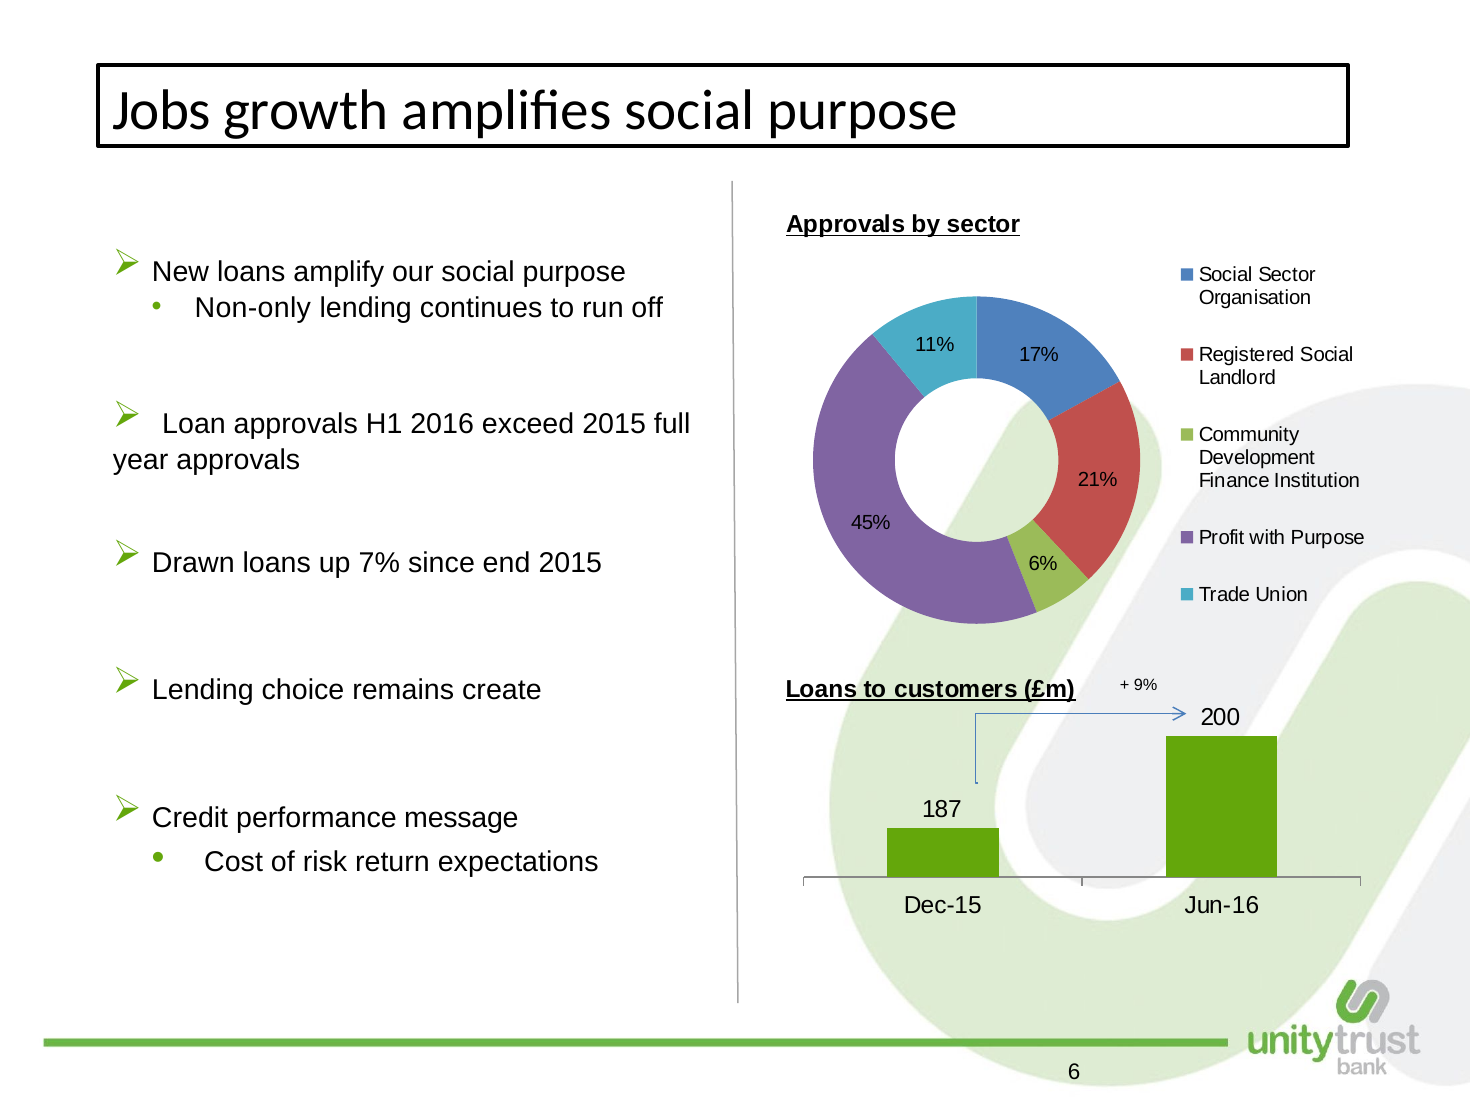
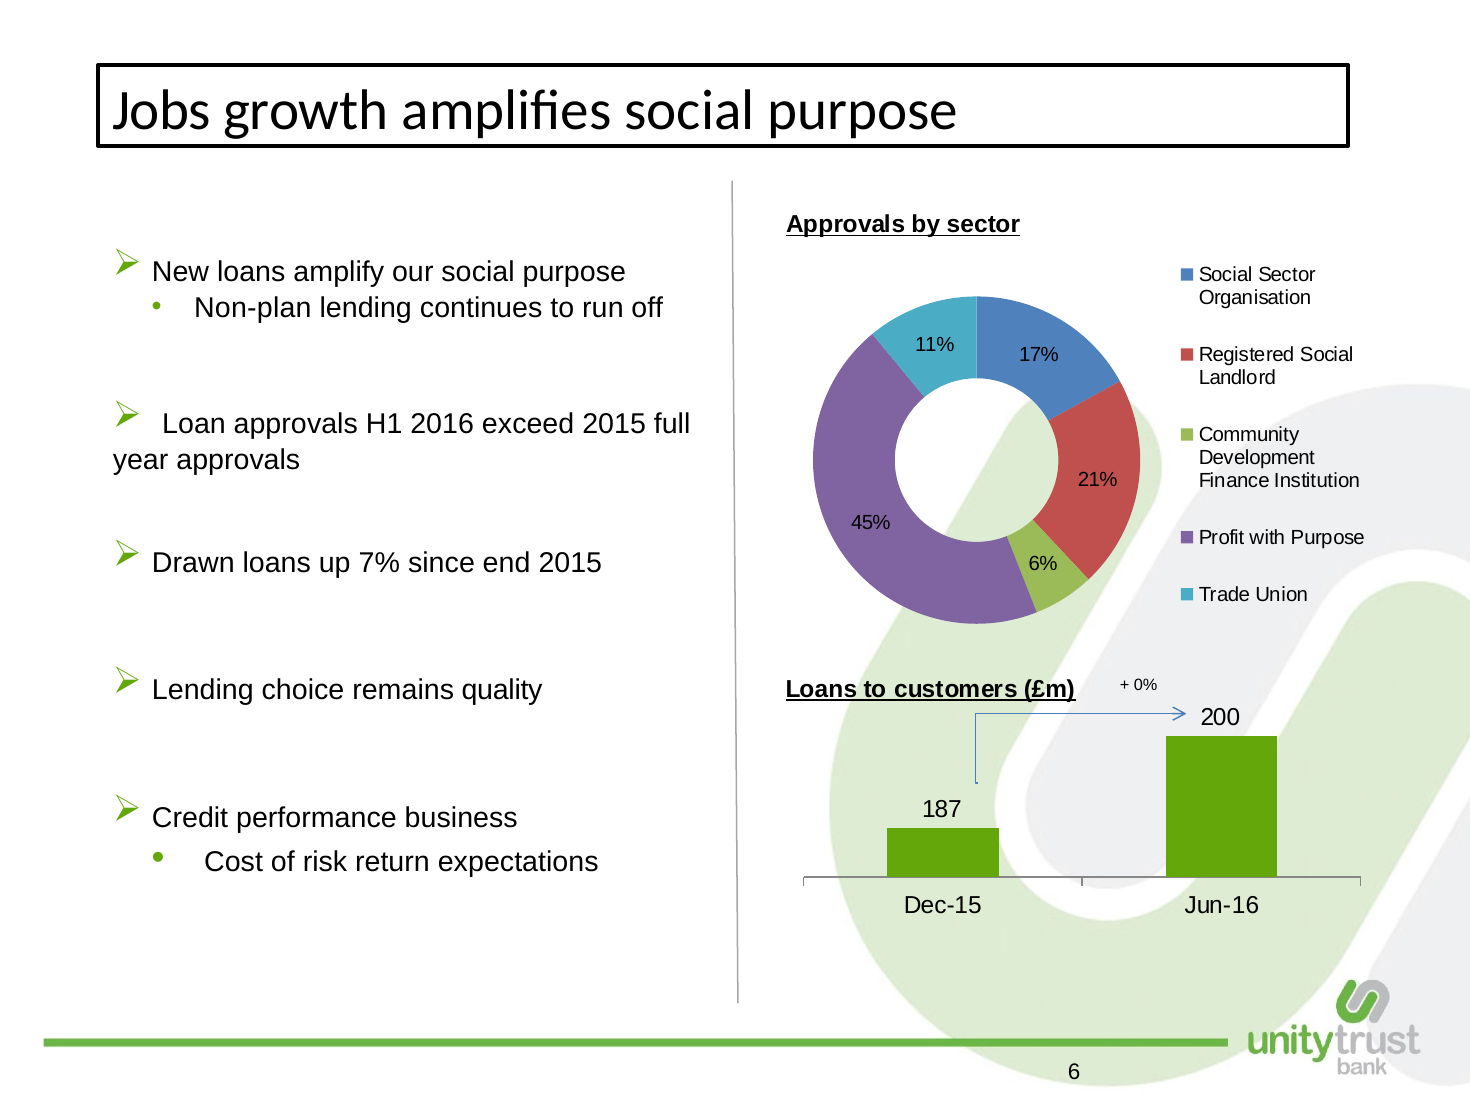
Non-only: Non-only -> Non-plan (253, 308)
create: create -> quality (502, 690)
9%: 9% -> 0% (1146, 685)
message: message -> business (461, 817)
